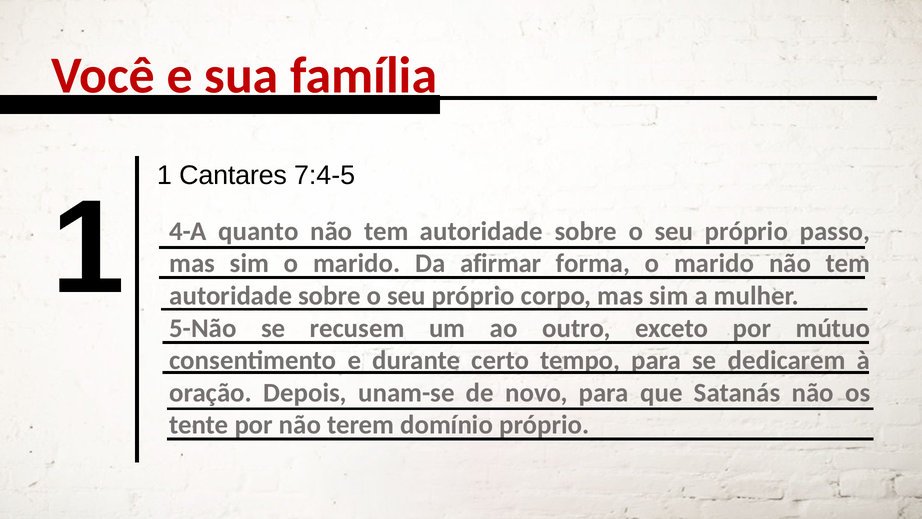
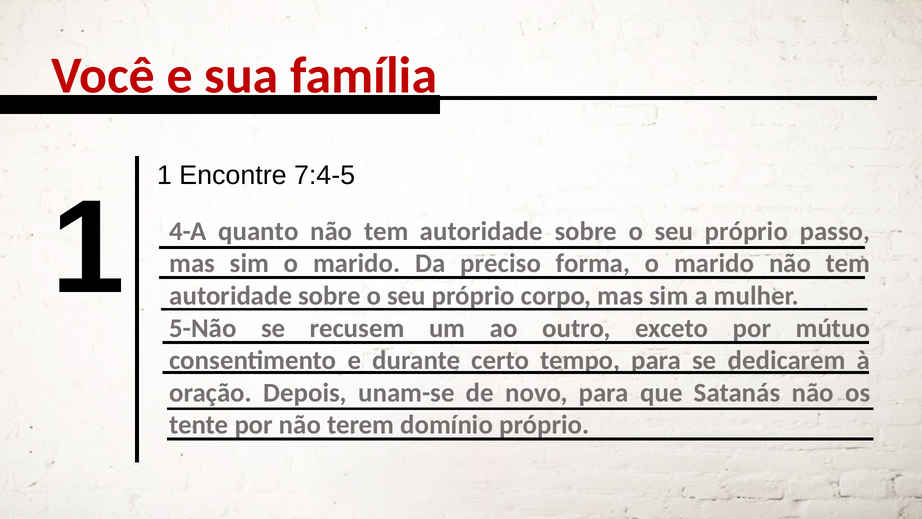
Cantares: Cantares -> Encontre (233, 175)
afirmar: afirmar -> preciso (501, 263)
